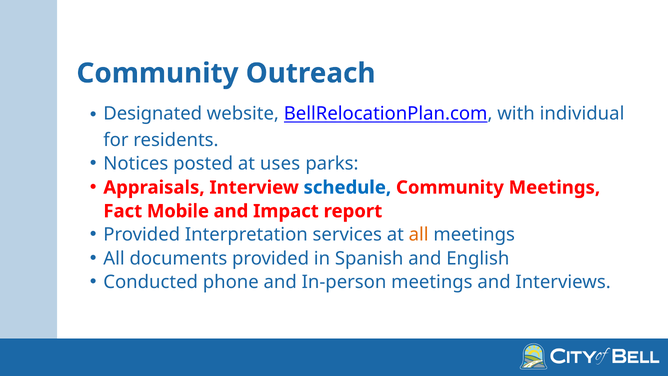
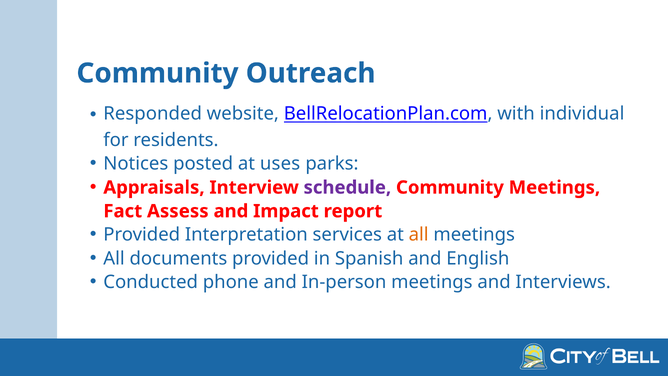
Designated: Designated -> Responded (153, 113)
schedule colour: blue -> purple (347, 187)
Mobile: Mobile -> Assess (178, 211)
